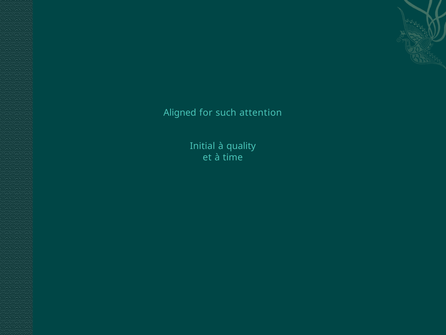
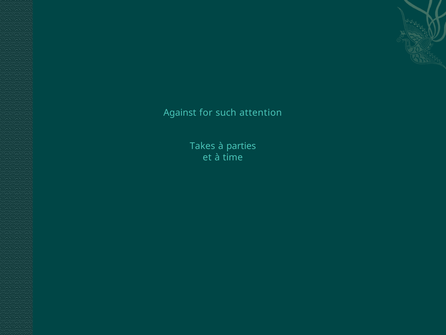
Aligned: Aligned -> Against (180, 113)
Initial: Initial -> Takes (202, 146)
quality: quality -> parties (241, 146)
